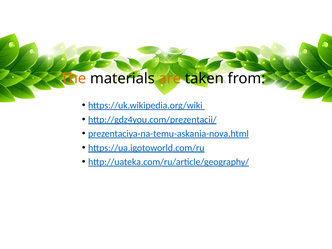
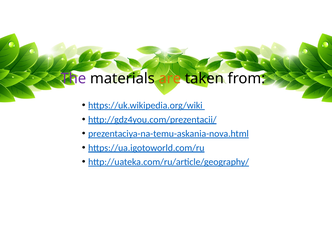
The colour: orange -> purple (73, 79)
